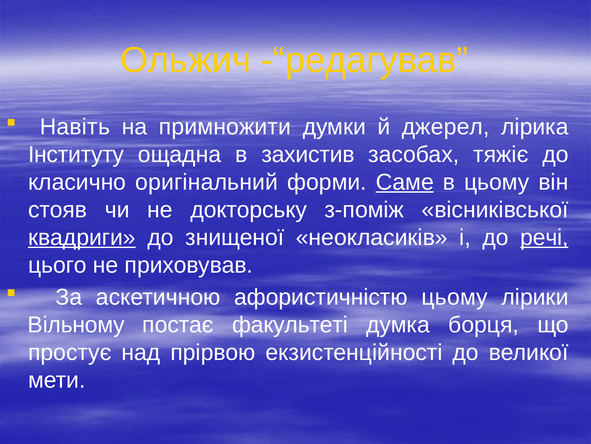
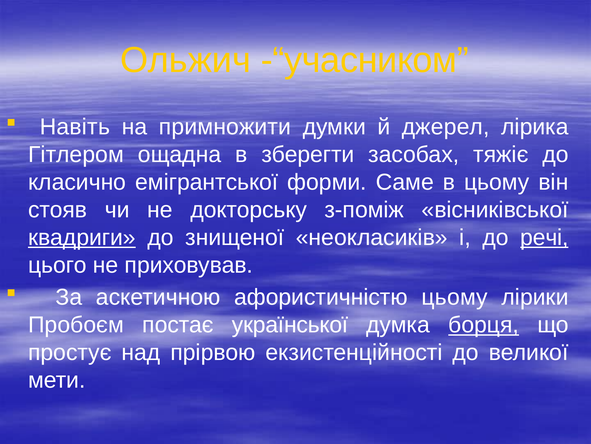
-“редагував: -“редагував -> -“учасником (365, 60)
Інституту: Інституту -> Гітлером (76, 154)
захистив: захистив -> зберегти (308, 154)
оригінальний: оригінальний -> емігрантської (207, 182)
Саме underline: present -> none (405, 182)
Вільному: Вільному -> Пробоєм (76, 324)
факультеті: факультеті -> української (290, 324)
борця underline: none -> present (484, 324)
